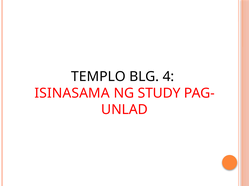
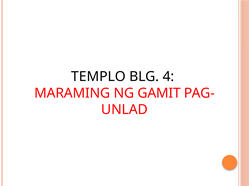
ISINASAMA: ISINASAMA -> MARAMING (72, 93)
STUDY: STUDY -> GAMIT (159, 93)
